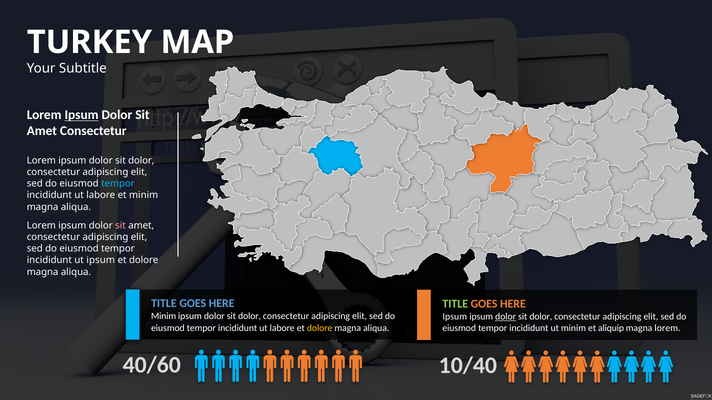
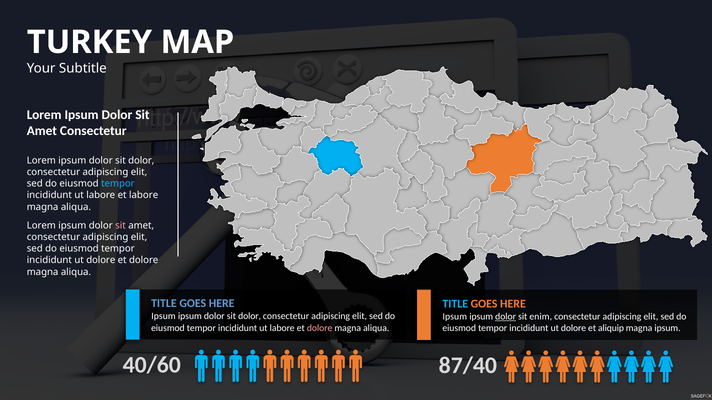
Ipsum underline: present -> none (82, 115)
et minim: minim -> labore (144, 196)
ipsum: ipsum -> dolore (101, 261)
TITLE colour: light green -> light blue (455, 304)
Minim: Minim -> Ipsum (163, 317)
dolor: dolor -> enim (541, 317)
dolore colour: yellow -> pink (320, 328)
minim: minim -> dolore (574, 329)
magna lorem: lorem -> ipsum (668, 329)
10/40: 10/40 -> 87/40 (468, 366)
